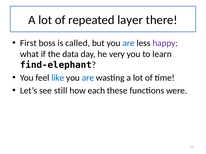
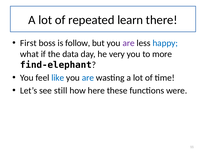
layer: layer -> learn (130, 20)
called: called -> follow (78, 43)
are colour: blue -> purple (129, 43)
happy colour: purple -> blue (165, 43)
learn: learn -> more (162, 54)
each: each -> here (96, 91)
